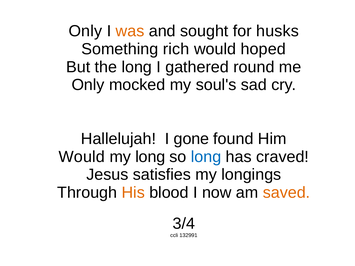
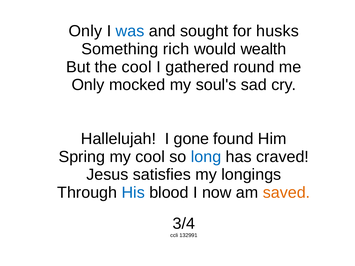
was colour: orange -> blue (130, 31)
hoped: hoped -> wealth (263, 49)
the long: long -> cool (137, 67)
Would: Would -> Spring (82, 157)
my long: long -> cool (150, 157)
His colour: orange -> blue (133, 193)
